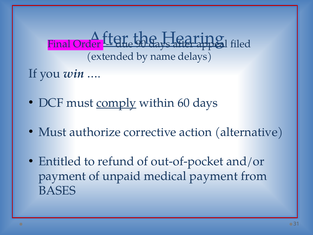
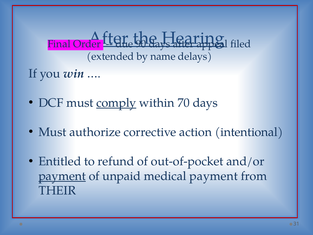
60: 60 -> 70 (184, 103)
alternative: alternative -> intentional (249, 132)
payment underline: none -> present (62, 176)
BASES: BASES -> THEIR (57, 190)
